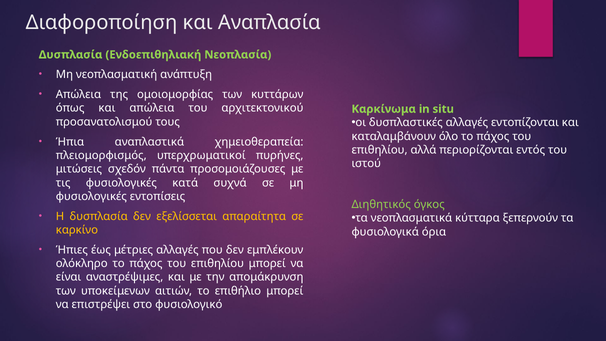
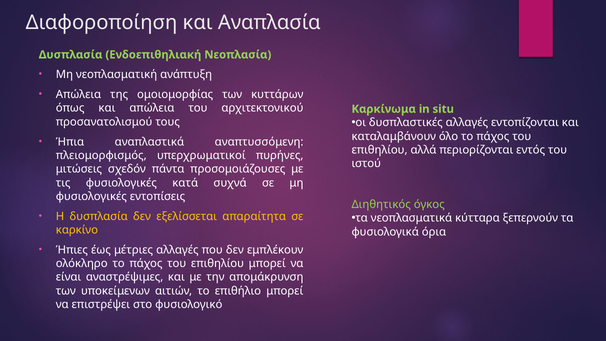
χημειοθεραπεία: χημειοθεραπεία -> αναπτυσσόμενη (259, 142)
